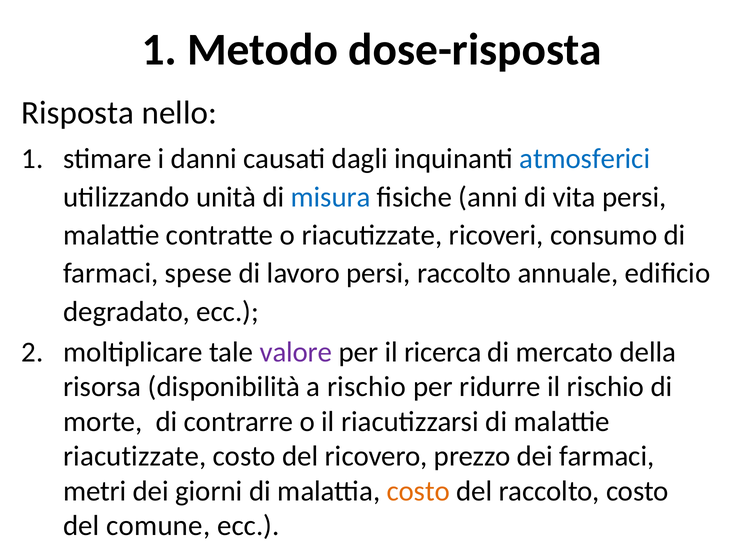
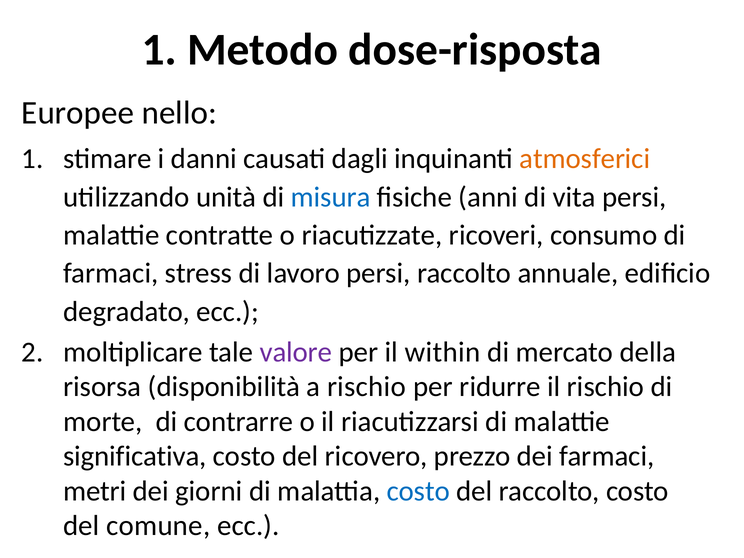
Risposta: Risposta -> Europee (78, 113)
atmosferici colour: blue -> orange (585, 159)
spese: spese -> stress (199, 273)
ricerca: ricerca -> within (443, 352)
riacutizzate: riacutizzate -> significativa (135, 456)
costo colour: orange -> blue (418, 491)
